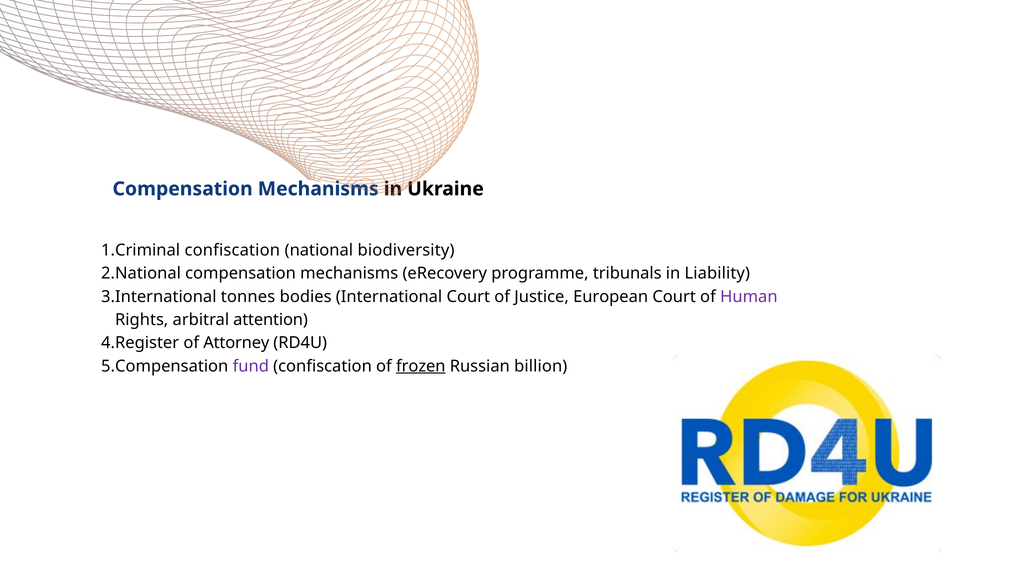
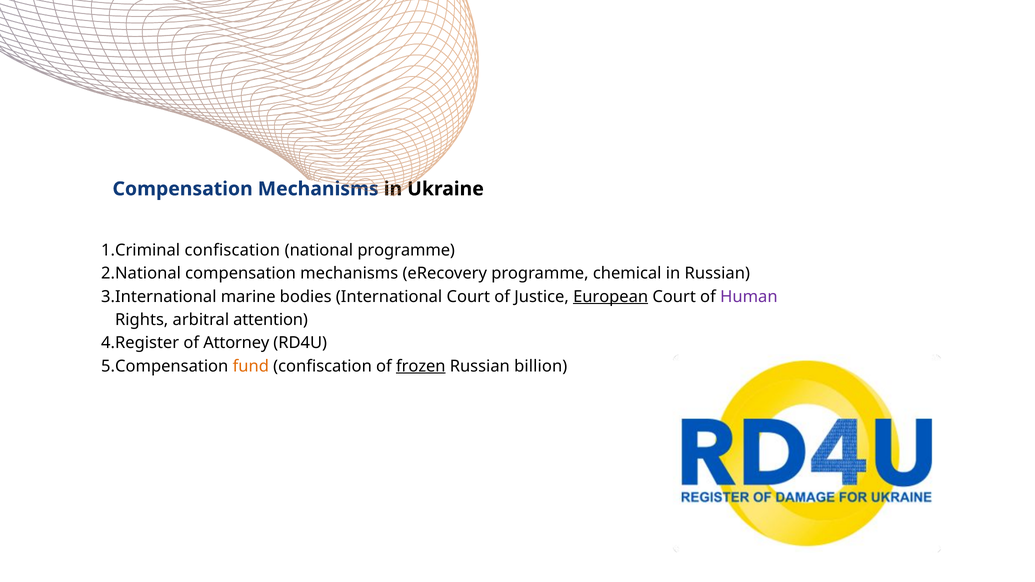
national biodiversity: biodiversity -> programme (406, 250)
tribunals: tribunals -> chemical (627, 274)
in Liability: Liability -> Russian (717, 274)
tonnes: tonnes -> marine (248, 297)
European underline: none -> present (611, 297)
fund colour: purple -> orange (251, 366)
